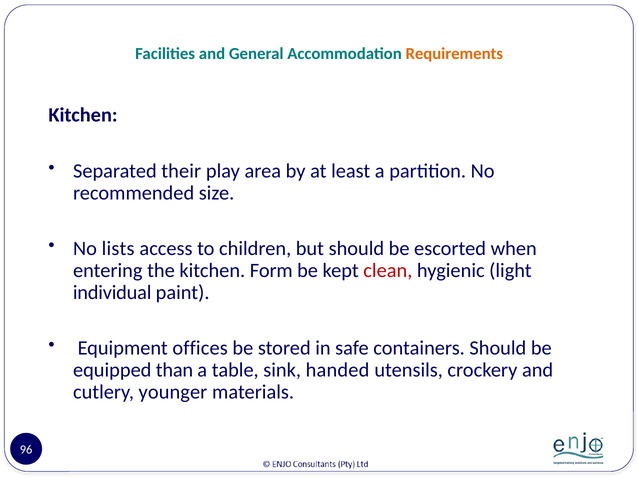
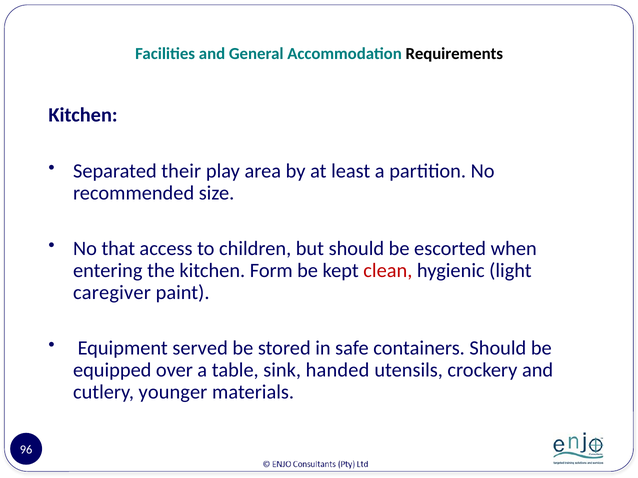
Requirements colour: orange -> black (454, 54)
lists: lists -> that (118, 249)
individual: individual -> caregiver (112, 293)
offices: offices -> served (200, 348)
than: than -> over (174, 370)
